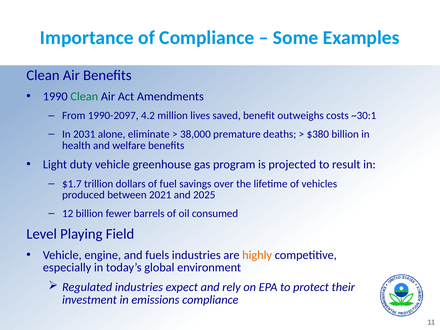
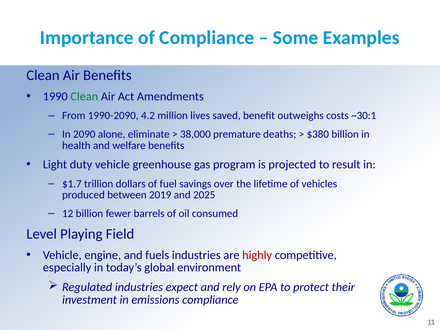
1990-2097: 1990-2097 -> 1990-2090 (113, 116)
2031: 2031 -> 2090 (84, 134)
2021: 2021 -> 2019 (160, 195)
highly colour: orange -> red (257, 255)
